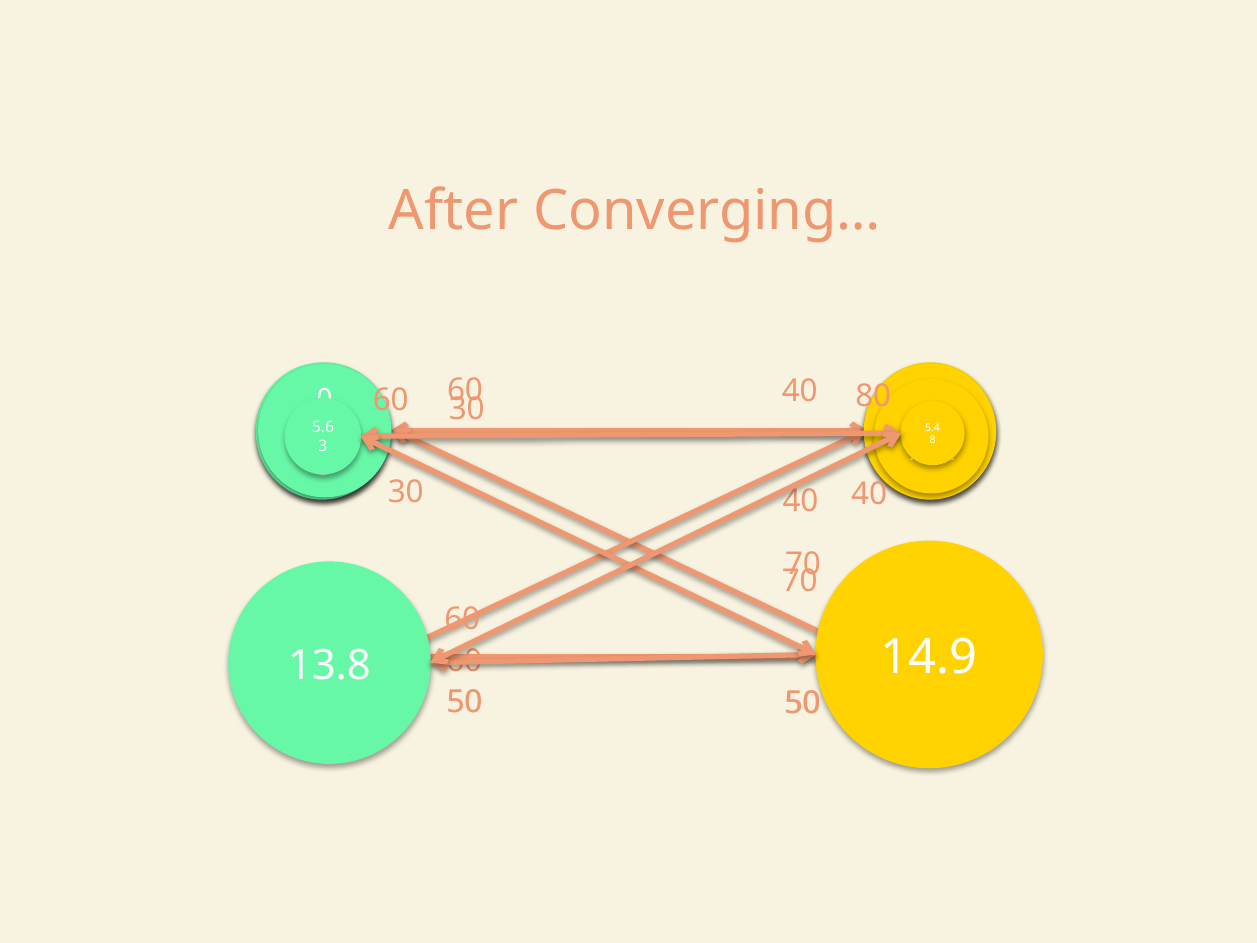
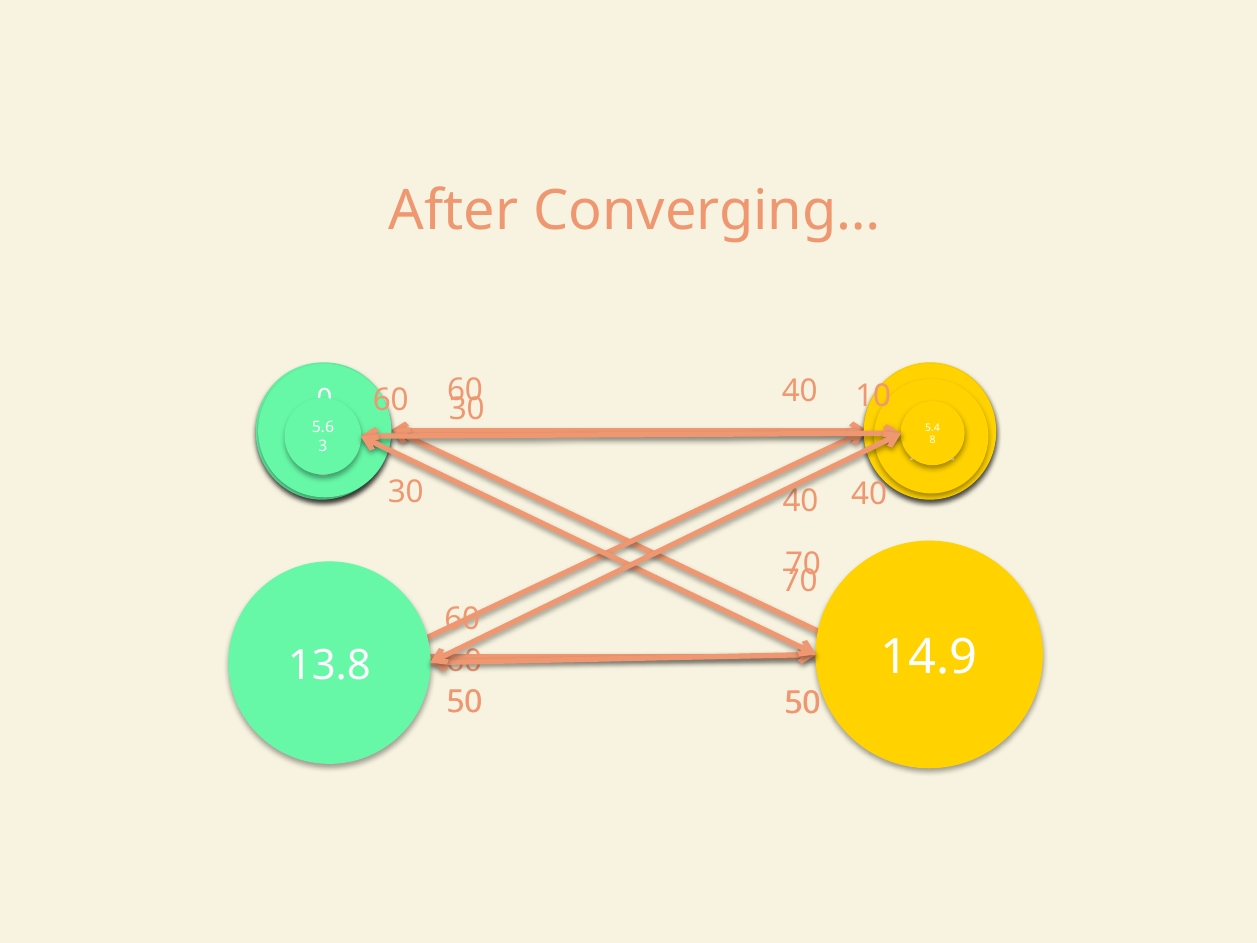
60 80: 80 -> 10 (873, 396)
